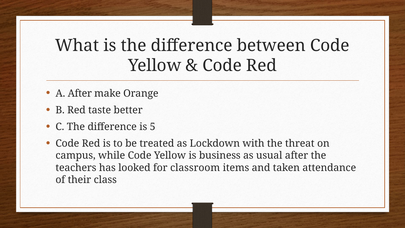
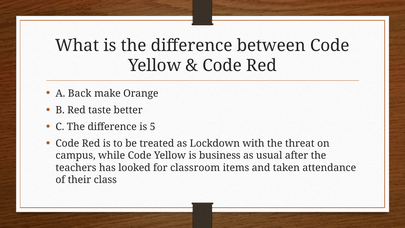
A After: After -> Back (80, 93)
